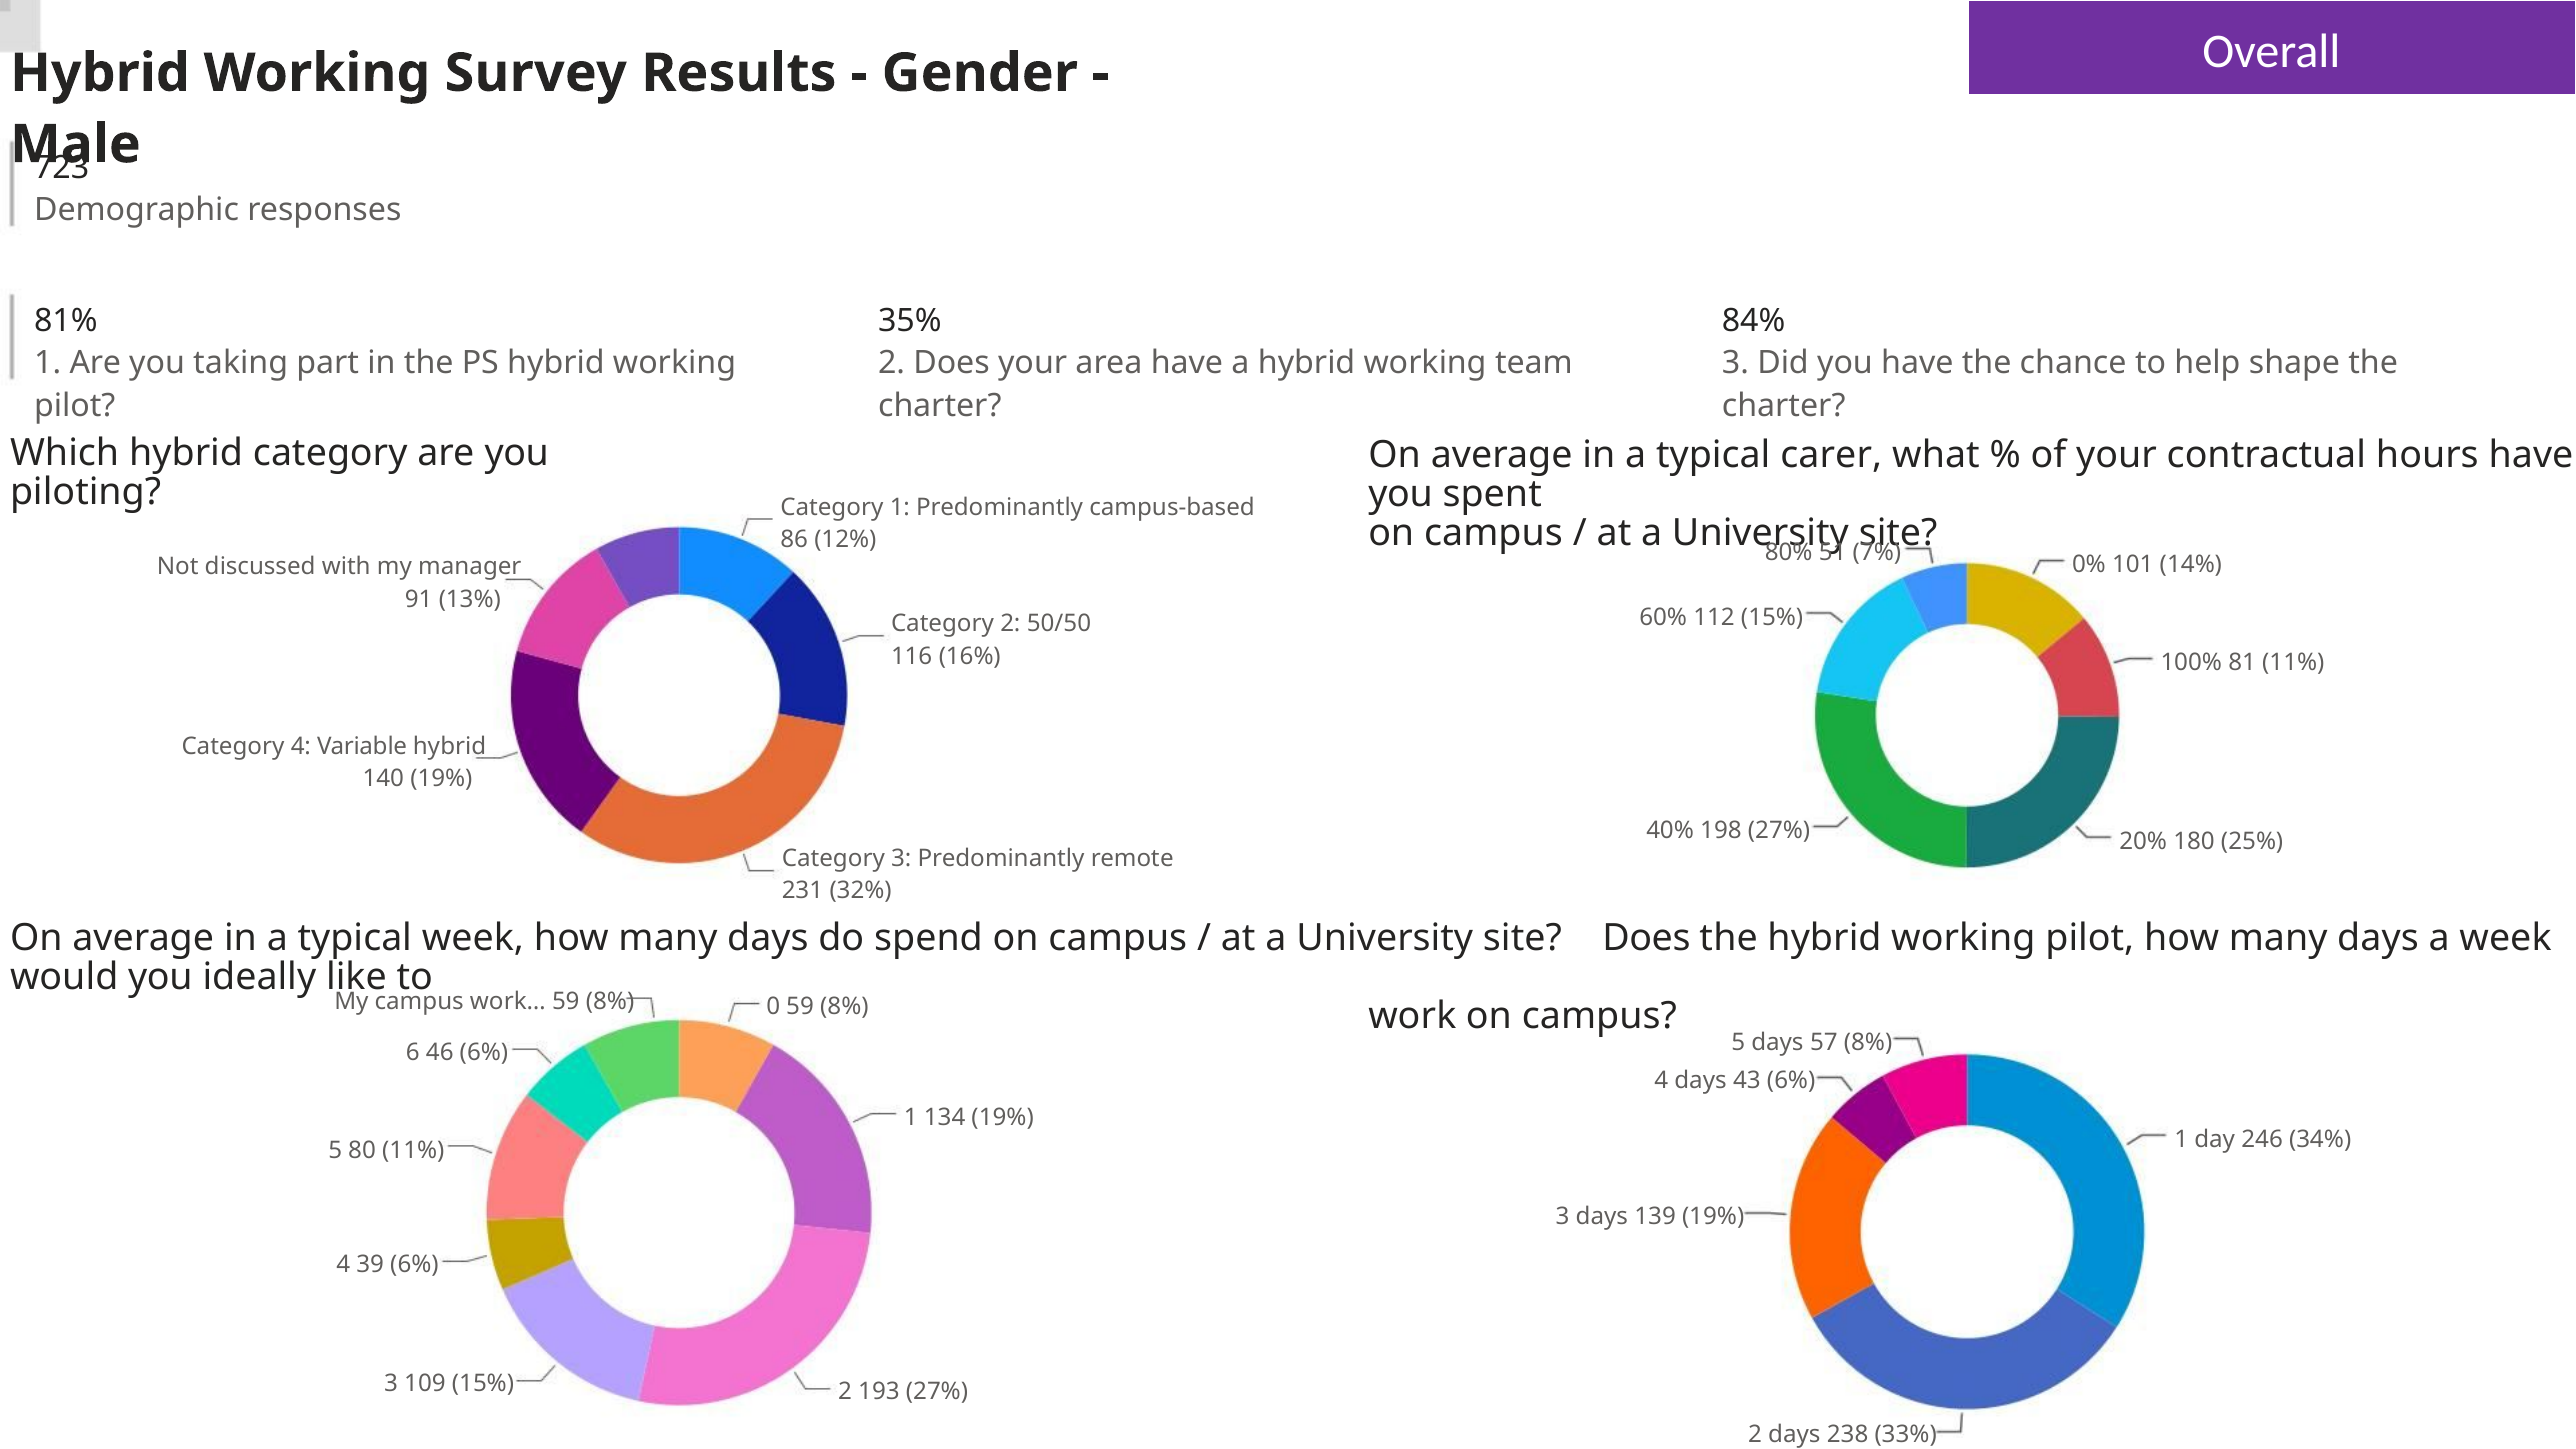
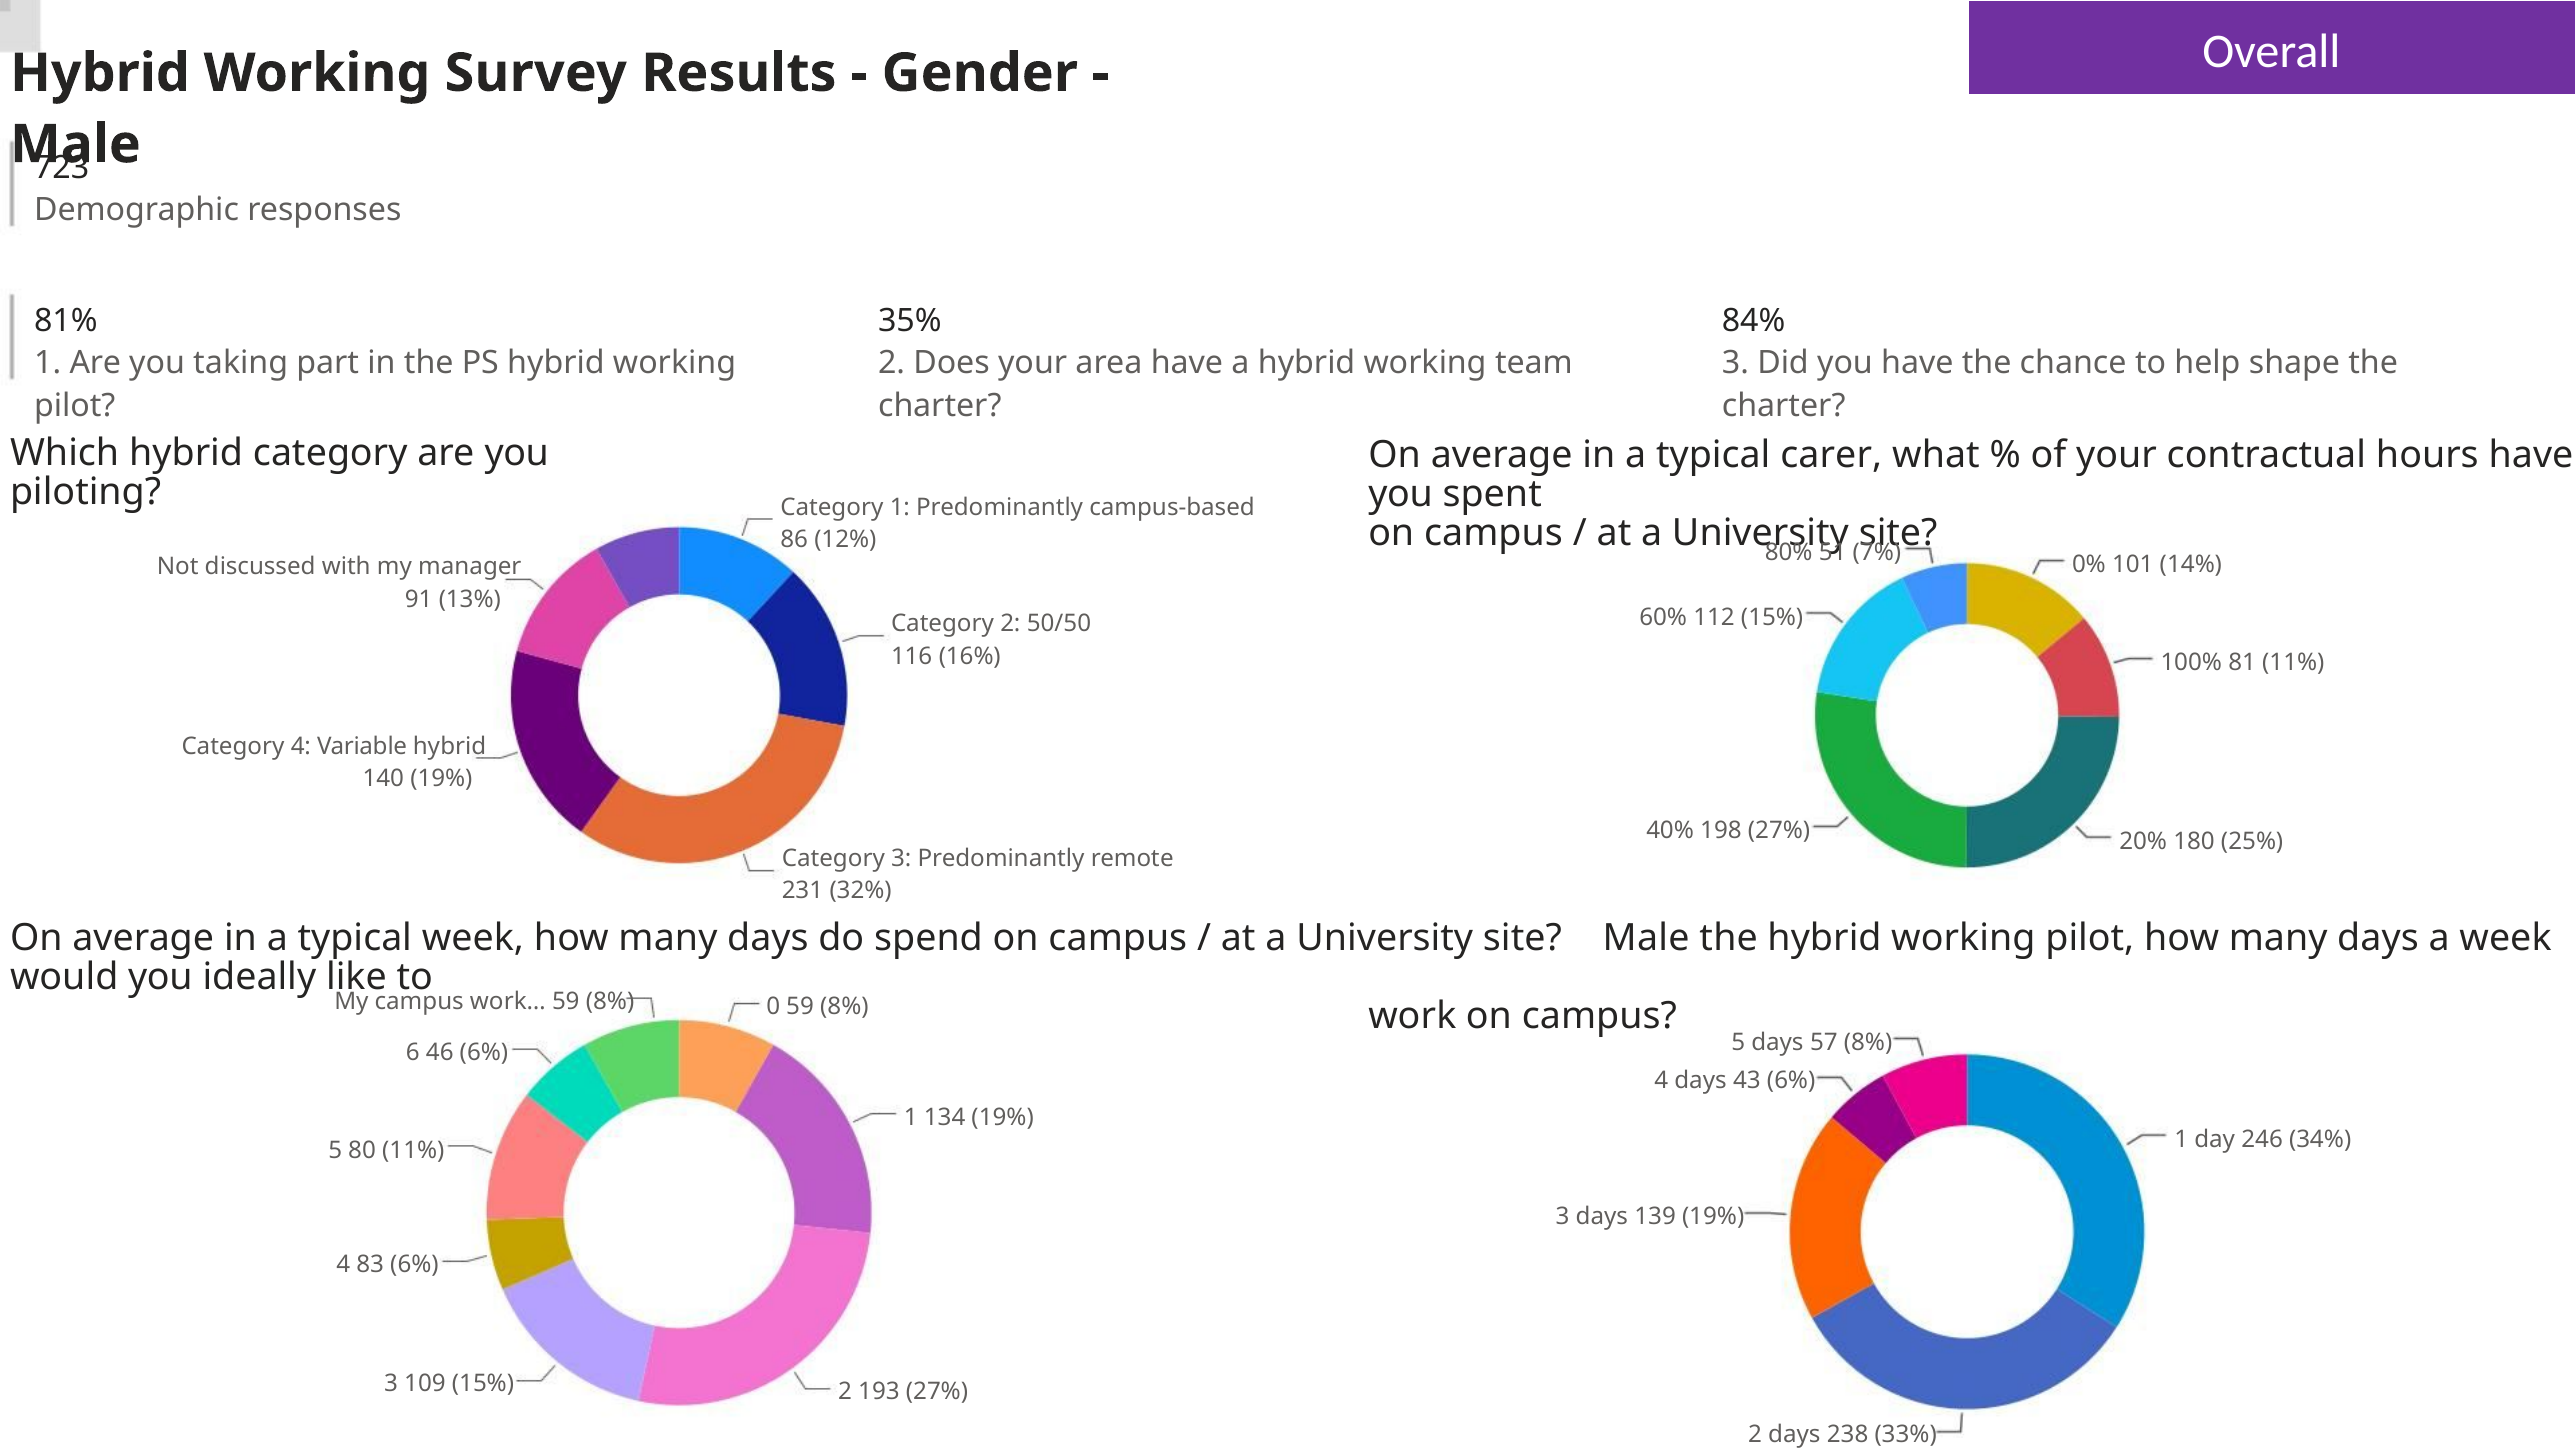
site Does: Does -> Male (1646, 938)
39: 39 -> 83 (370, 1264)
